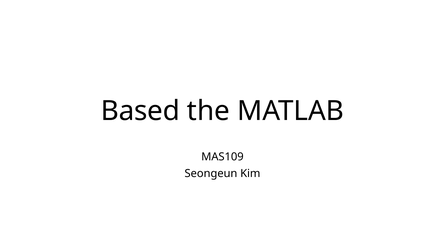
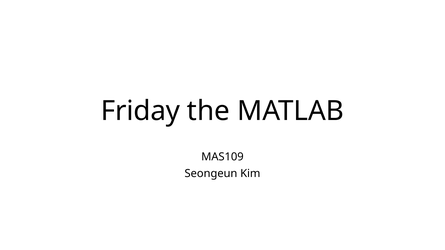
Based: Based -> Friday (140, 111)
